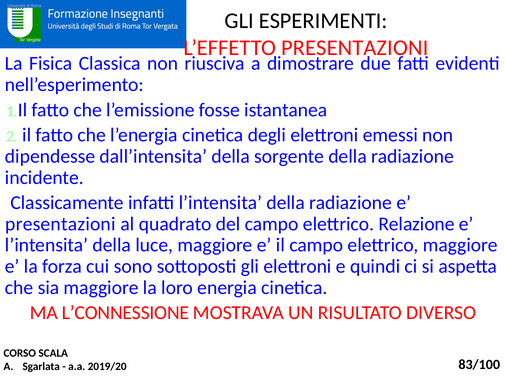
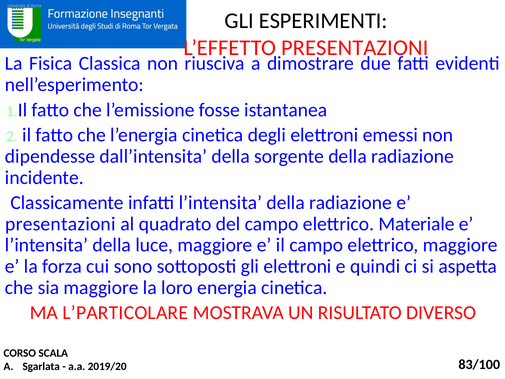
Relazione: Relazione -> Materiale (417, 224)
L’CONNESSIONE: L’CONNESSIONE -> L’PARTICOLARE (125, 313)
